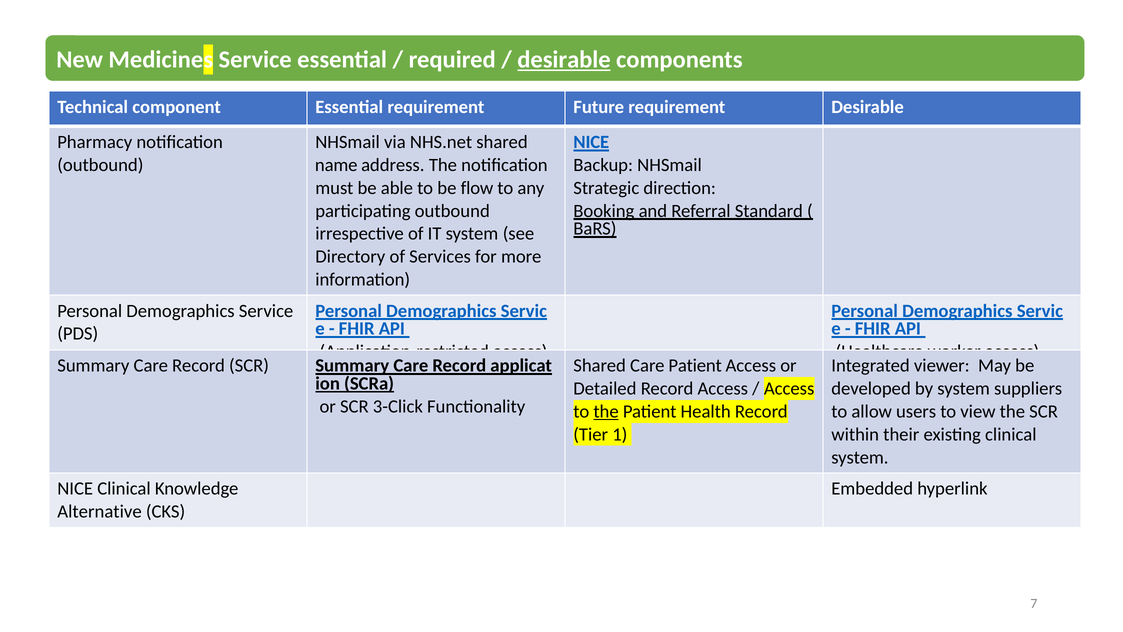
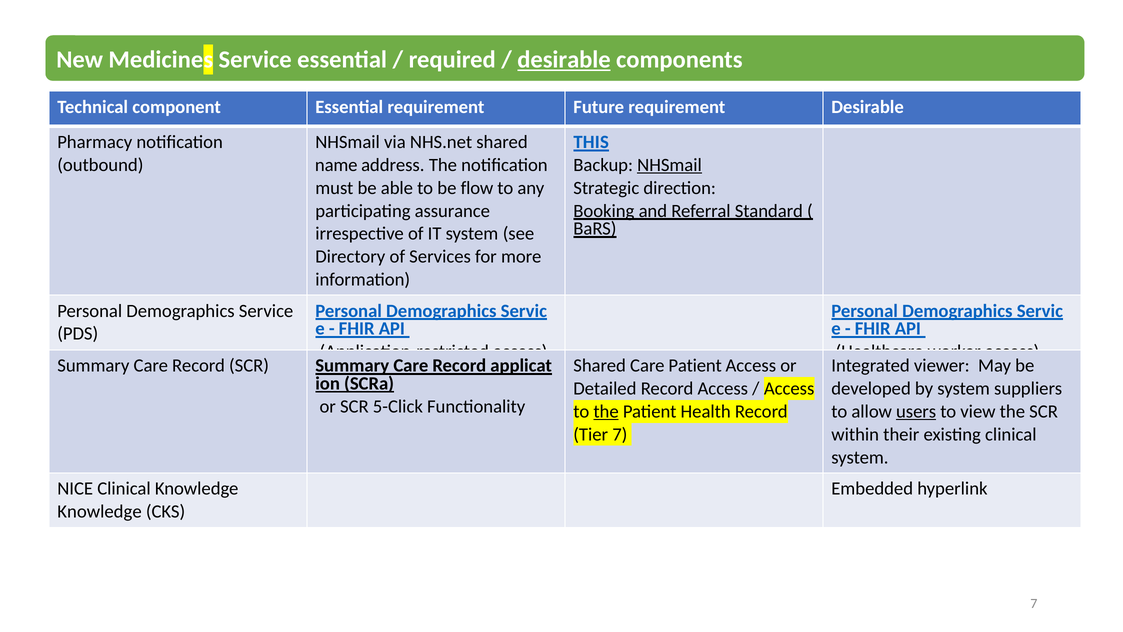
NICE: NICE -> THIS (591, 142)
NHSmail underline: none -> present (670, 165)
participating outbound: outbound -> assurance (452, 211)
3-Click: 3-Click -> 5-Click (398, 406)
users underline: none -> present (916, 411)
Tier 1: 1 -> 7 (620, 434)
Alternative: Alternative -> Knowledge (100, 511)
